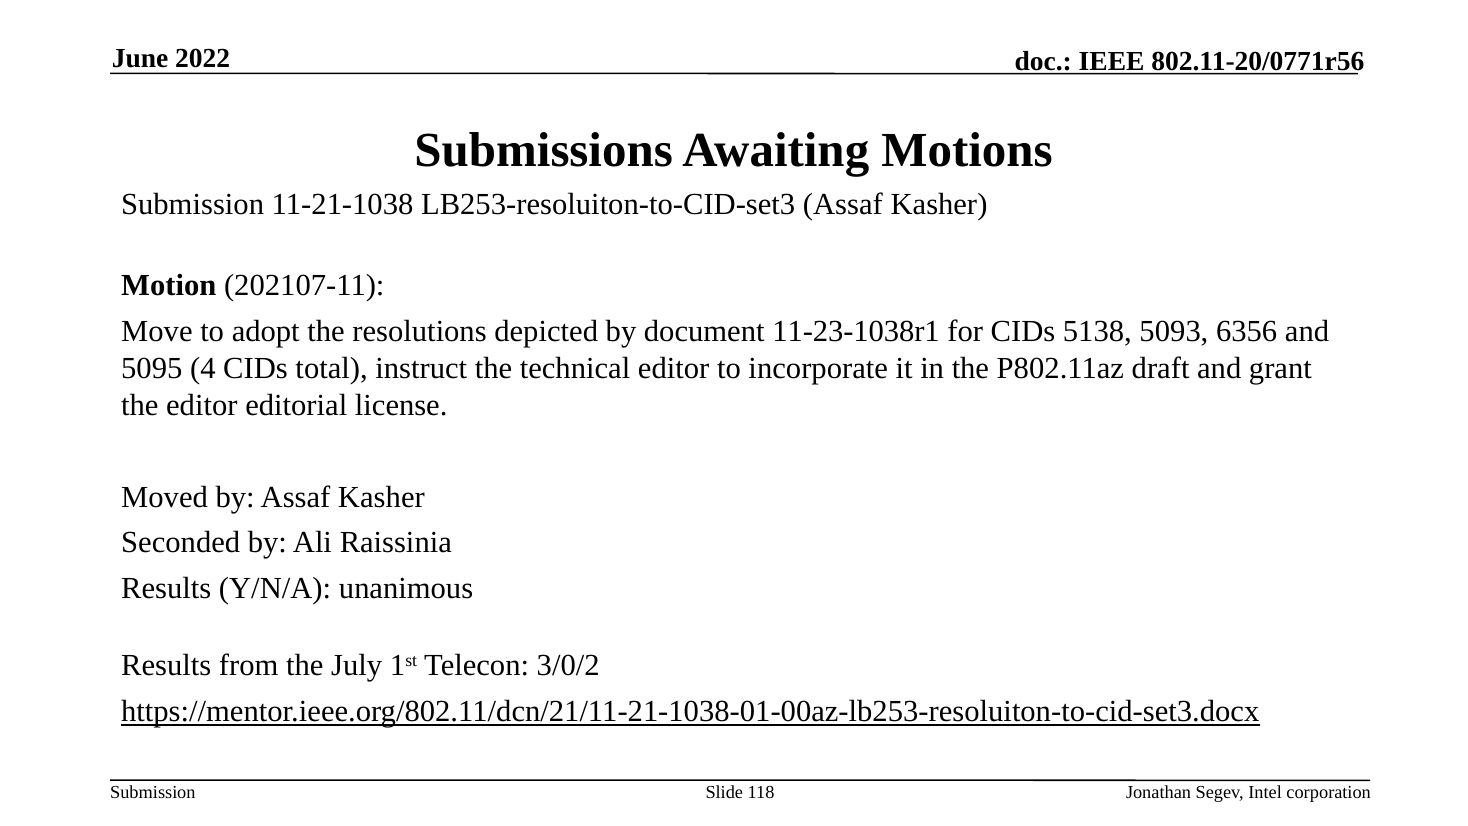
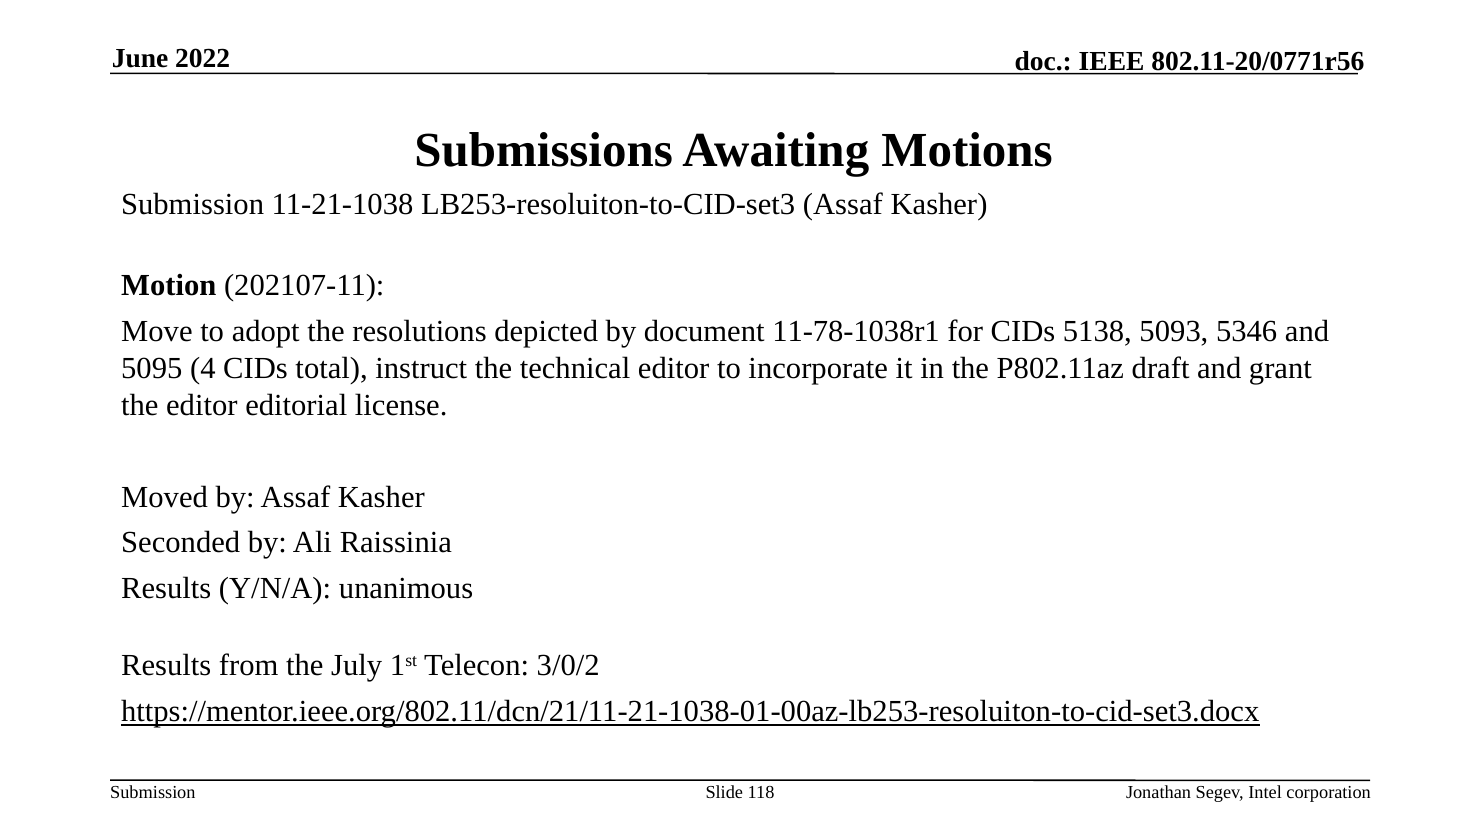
11-23-1038r1: 11-23-1038r1 -> 11-78-1038r1 (856, 332)
6356: 6356 -> 5346 (1247, 332)
